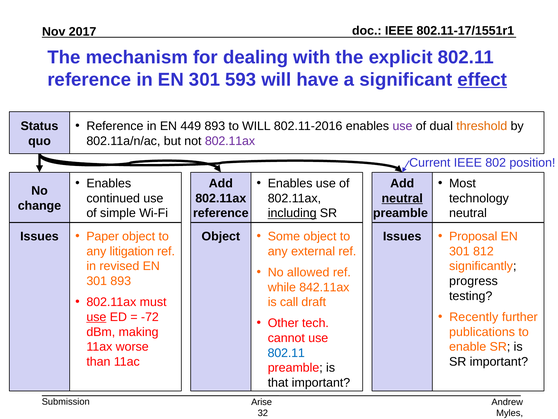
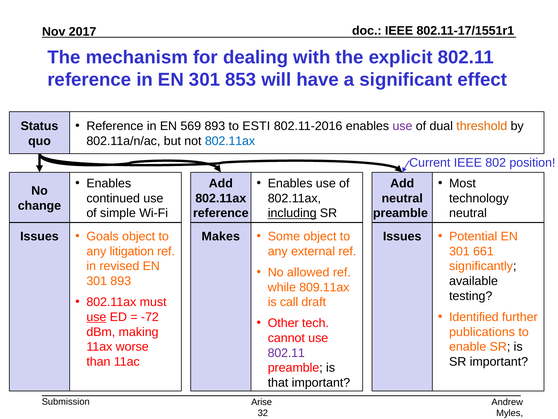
593: 593 -> 853 (241, 79)
effect underline: present -> none (482, 79)
449: 449 -> 569 (191, 126)
to WILL: WILL -> ESTI (256, 126)
802.11ax colour: purple -> blue (230, 141)
neutral underline: present -> none (402, 198)
Paper: Paper -> Goals (103, 236)
Proposal: Proposal -> Potential (473, 236)
Object: Object -> Makes (221, 236)
812: 812 -> 661 (483, 251)
progress: progress -> available (474, 281)
842.11ax: 842.11ax -> 809.11ax (324, 287)
Recently: Recently -> Identified (474, 317)
802.11 colour: blue -> purple (286, 353)
